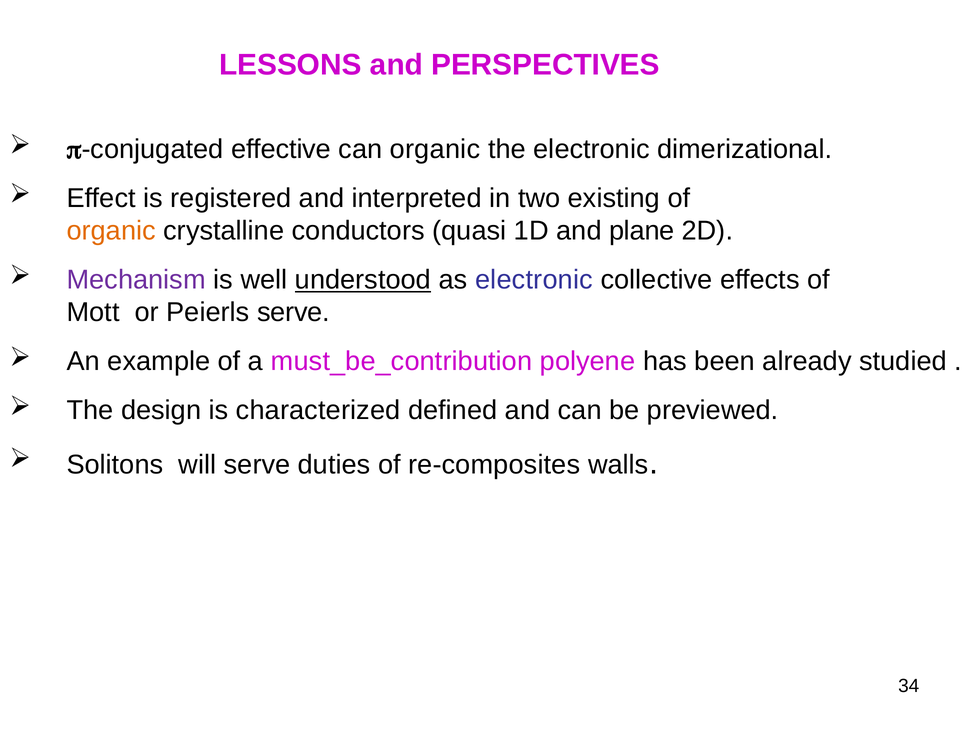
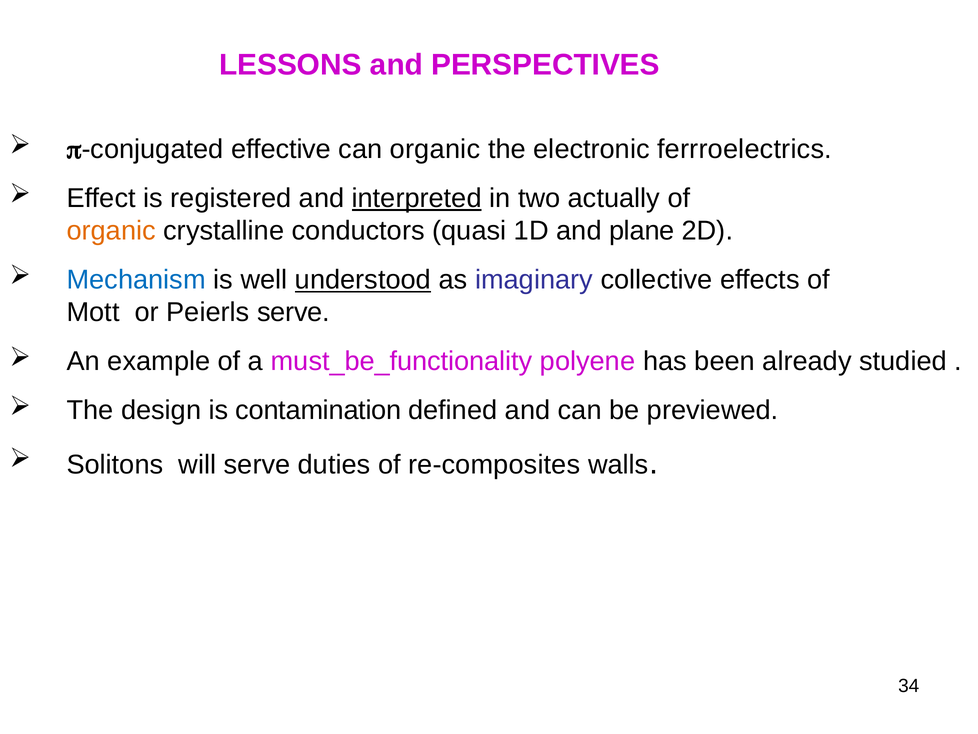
dimerizational: dimerizational -> ferrroelectrics (745, 149)
interpreted underline: none -> present (417, 198)
existing: existing -> actually (614, 198)
Mechanism colour: purple -> blue (136, 280)
as electronic: electronic -> imaginary (534, 280)
must_be_contribution: must_be_contribution -> must_be_functionality (402, 361)
characterized: characterized -> contamination (318, 410)
